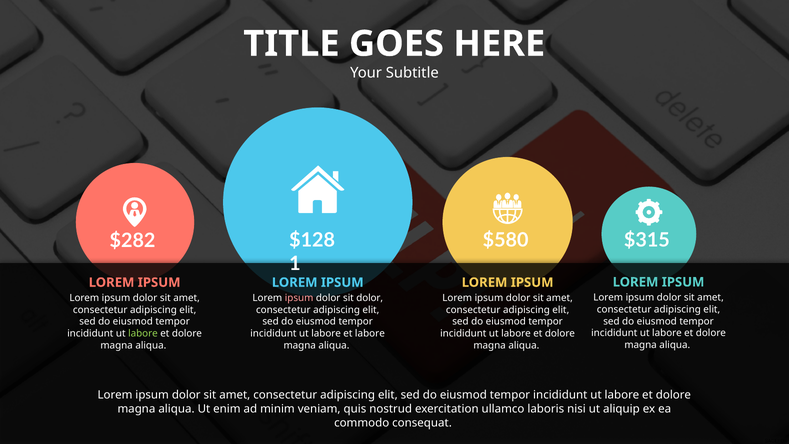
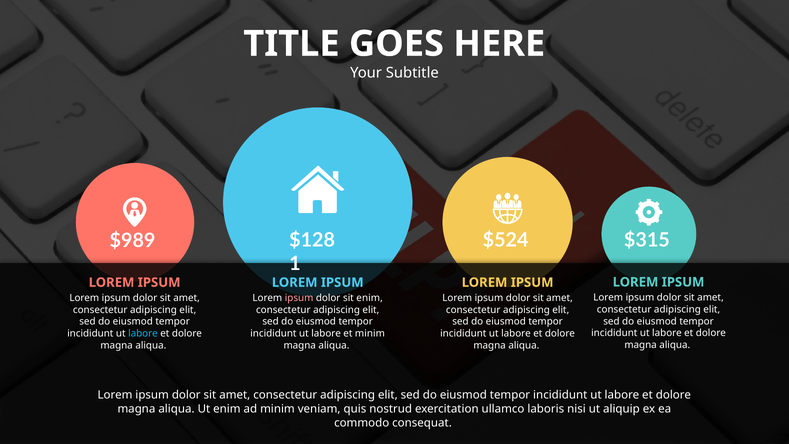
$580: $580 -> $524 (506, 240)
$282: $282 -> $989 (133, 241)
sit dolor: dolor -> enim (370, 298)
labore colour: light green -> light blue (143, 333)
et labore: labore -> minim (370, 333)
